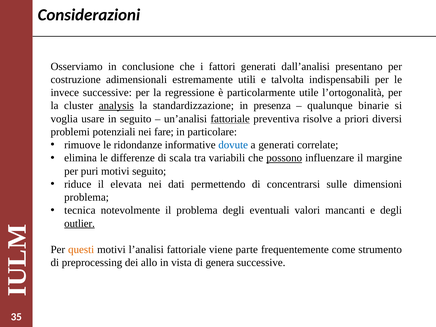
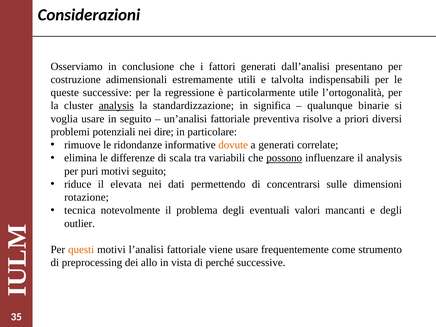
invece: invece -> queste (65, 93)
presenza: presenza -> significa (272, 106)
fattoriale underline: present -> none (230, 119)
fare: fare -> dire (164, 132)
dovute colour: blue -> orange (233, 145)
il margine: margine -> analysis (384, 158)
problema: problema -> rotazione (87, 197)
outlier underline: present -> none (80, 223)
viene parte: parte -> usare (247, 250)
genera: genera -> perché (220, 263)
